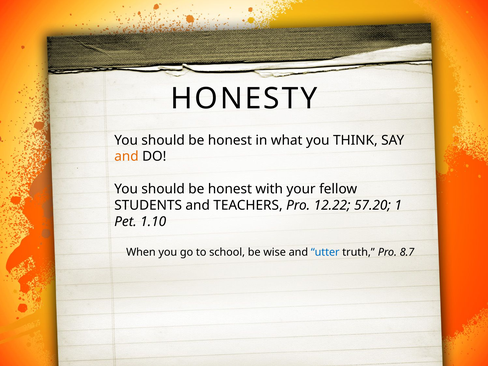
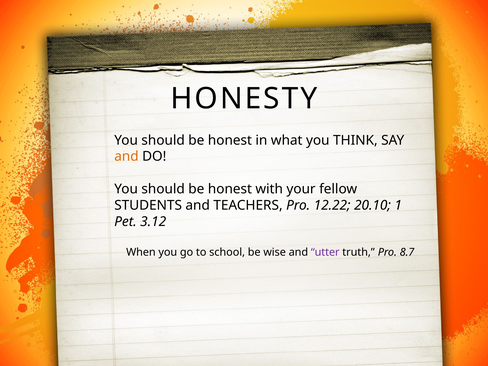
57.20: 57.20 -> 20.10 (373, 205)
1.10: 1.10 -> 3.12 (153, 222)
utter colour: blue -> purple (325, 252)
